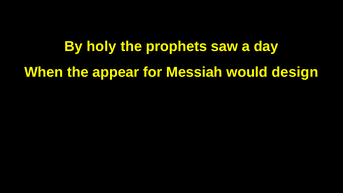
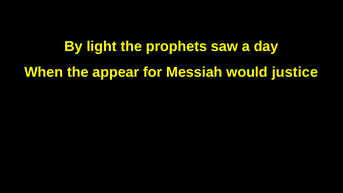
holy: holy -> light (102, 46)
design: design -> justice (295, 72)
